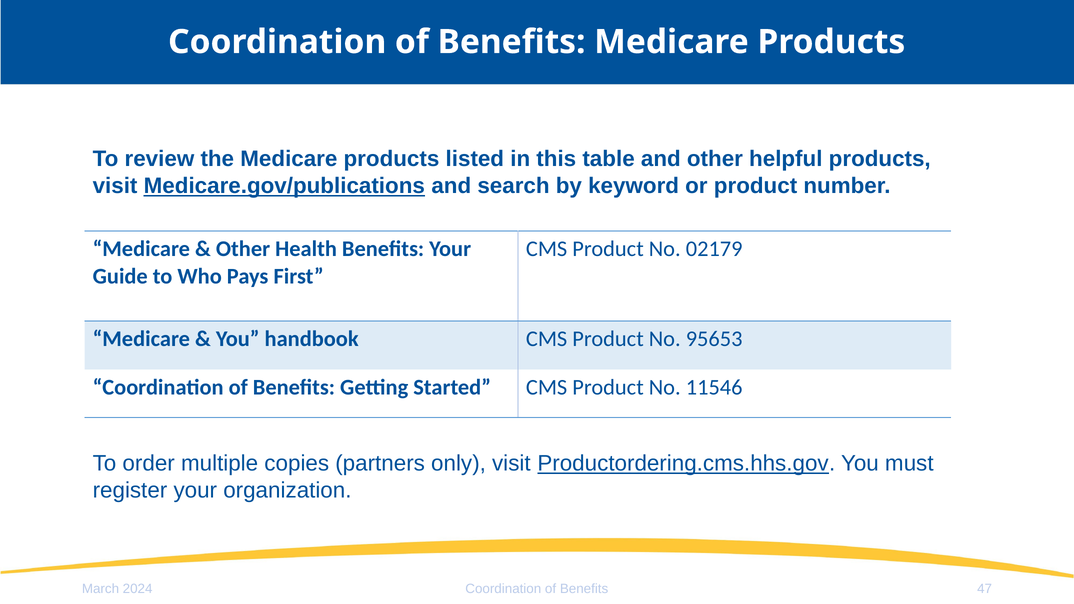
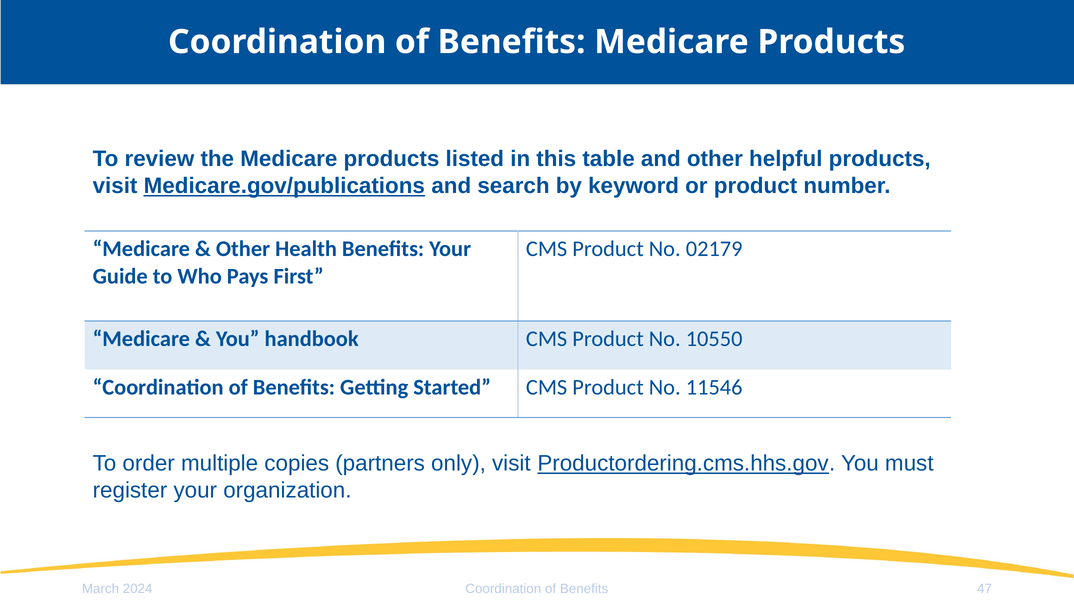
95653: 95653 -> 10550 (714, 339)
